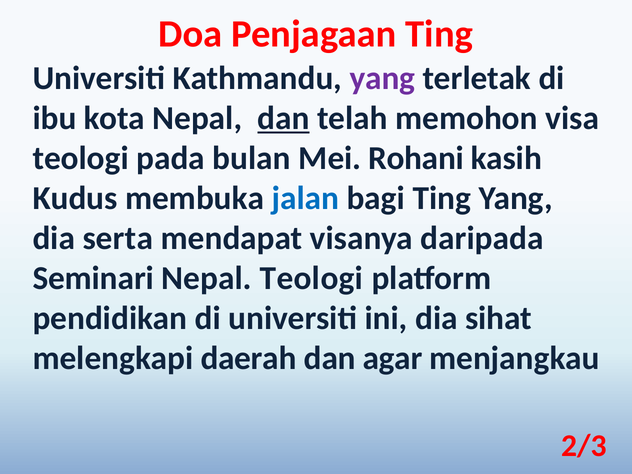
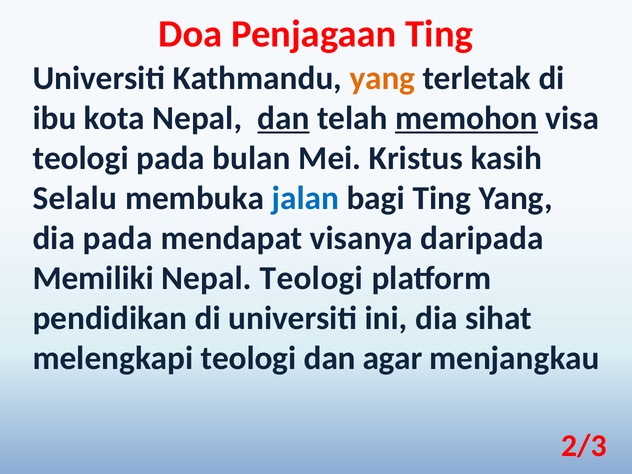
yang colour: purple -> orange (382, 78)
memohon underline: none -> present (466, 118)
Rohani: Rohani -> Kristus (416, 158)
Kudus: Kudus -> Selalu (75, 198)
dia serta: serta -> pada (118, 238)
Seminari: Seminari -> Memiliki (93, 278)
melengkapi daerah: daerah -> teologi (249, 358)
